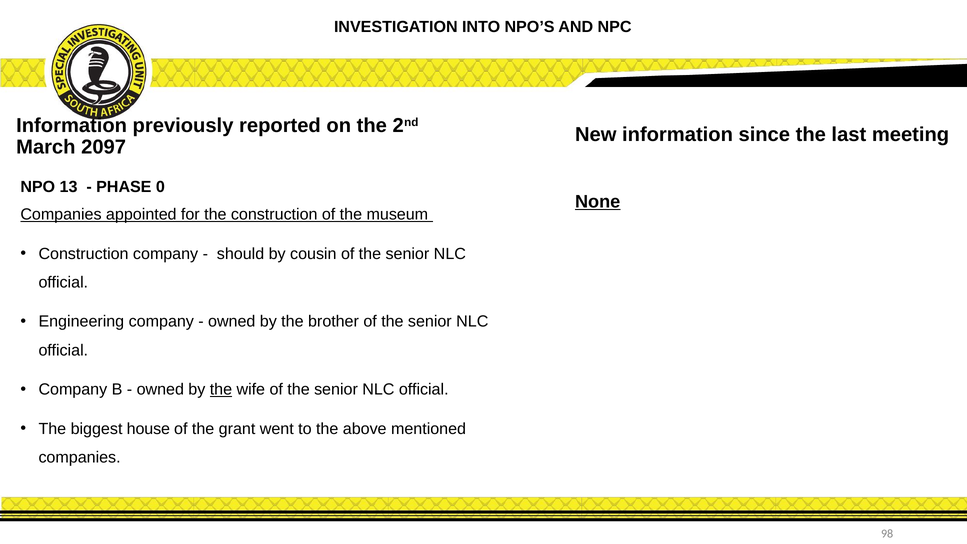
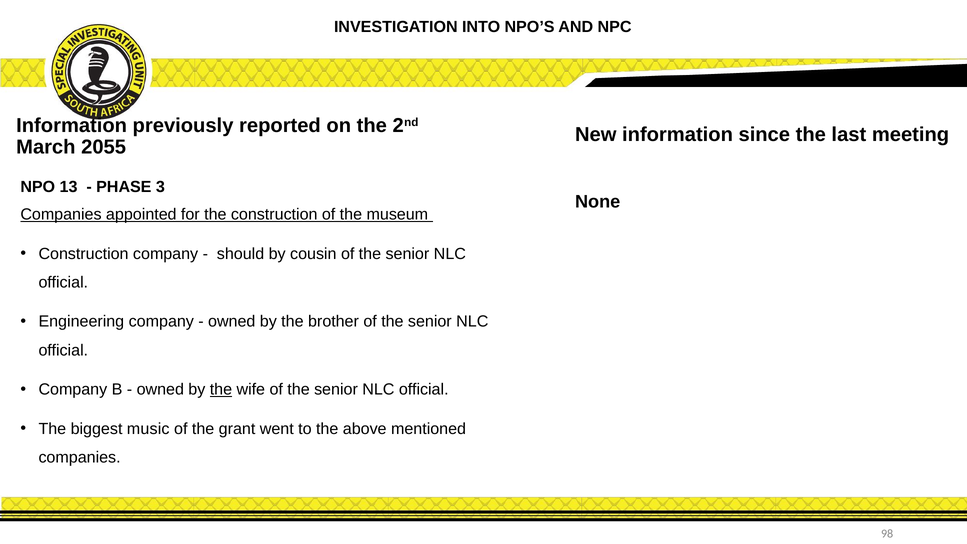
2097: 2097 -> 2055 (104, 147)
0: 0 -> 3 (160, 187)
None underline: present -> none (598, 202)
house: house -> music (148, 429)
